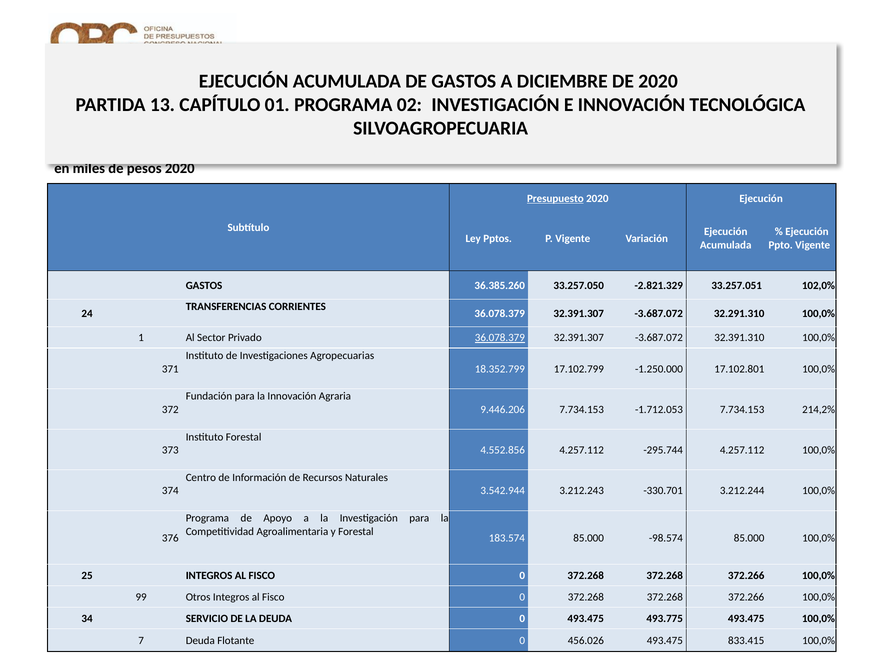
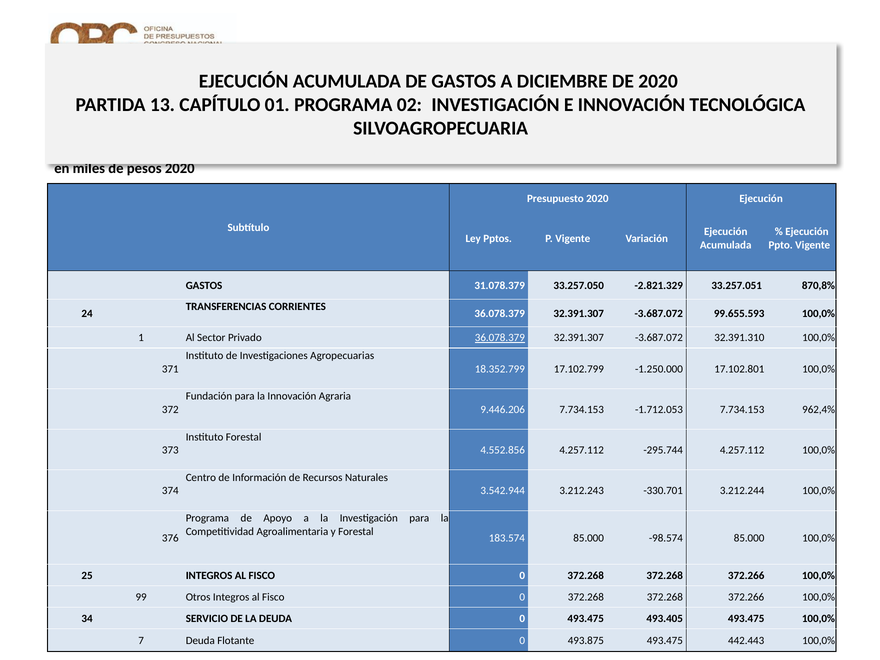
Presupuesto underline: present -> none (555, 198)
36.385.260: 36.385.260 -> 31.078.379 (500, 286)
102,0%: 102,0% -> 870,8% (818, 286)
32.291.310: 32.291.310 -> 99.655.593 (739, 313)
214,2%: 214,2% -> 962,4% (819, 410)
493.775: 493.775 -> 493.405 (665, 619)
456.026: 456.026 -> 493.875 (586, 641)
833.415: 833.415 -> 442.443 (746, 641)
